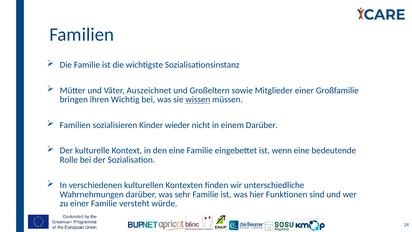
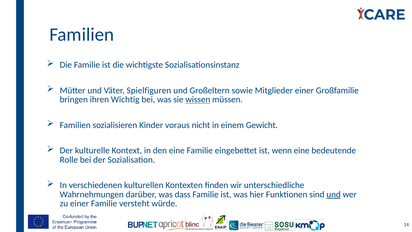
Auszeichnet: Auszeichnet -> Spielfiguren (149, 90)
wieder: wieder -> voraus (177, 125)
einem Darüber: Darüber -> Gewicht (262, 125)
sehr: sehr -> dass (183, 194)
und underline: none -> present (334, 194)
